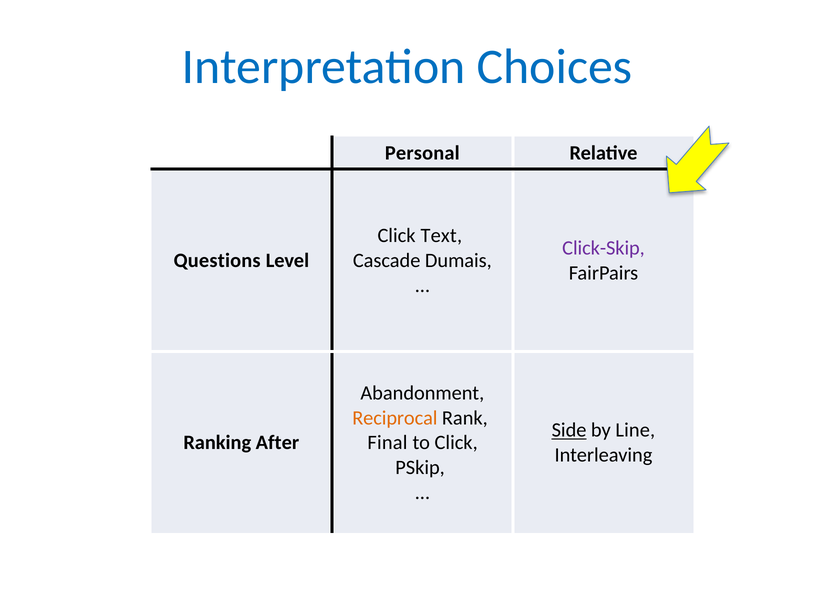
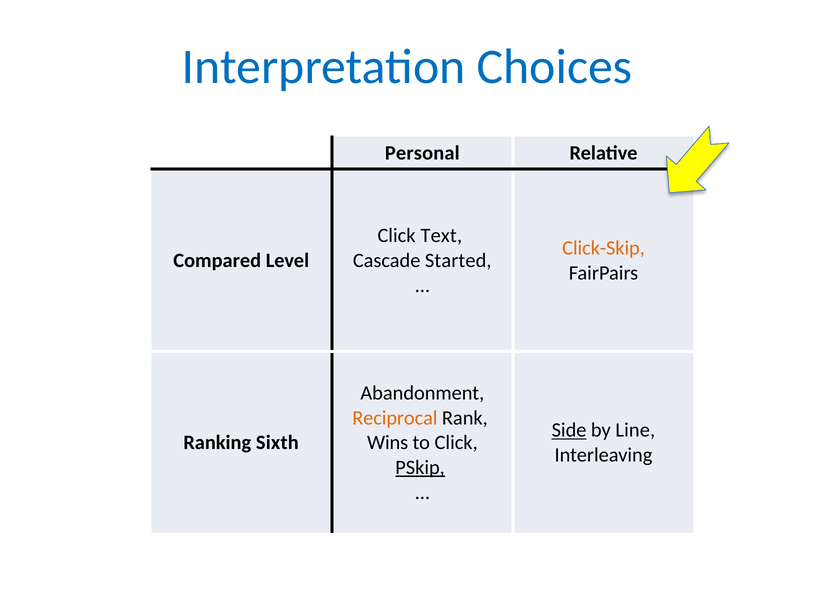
Click-Skip colour: purple -> orange (604, 248)
Questions: Questions -> Compared (217, 261)
Dumais: Dumais -> Started (458, 261)
After: After -> Sixth (277, 443)
Final: Final -> Wins (388, 443)
PSkip underline: none -> present (420, 468)
